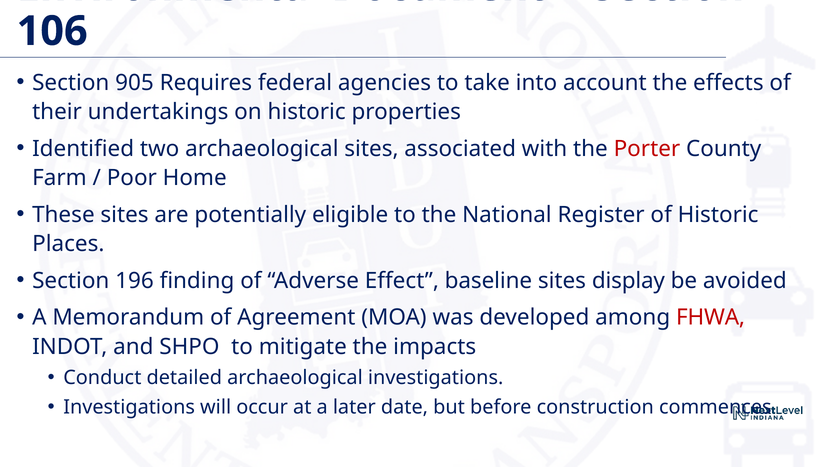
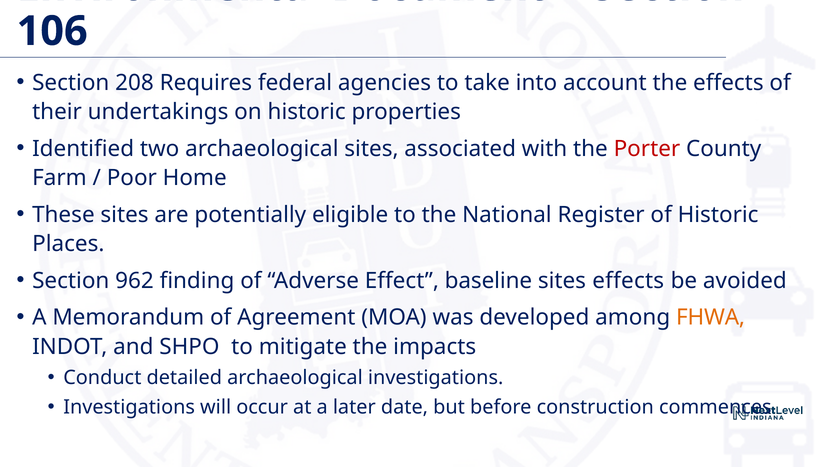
905: 905 -> 208 (134, 83)
196: 196 -> 962 (134, 281)
sites display: display -> effects (628, 281)
FHWA colour: red -> orange (711, 317)
